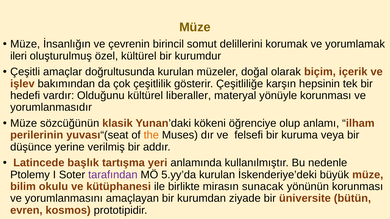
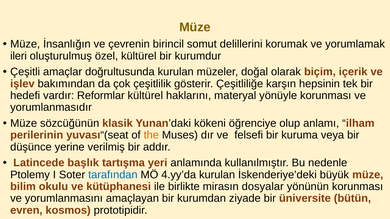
Olduğunu: Olduğunu -> Reformlar (101, 96)
liberaller: liberaller -> haklarını (189, 96)
tarafından colour: purple -> blue (113, 175)
5.yy’da: 5.yy’da -> 4.yy’da (179, 175)
sunacak: sunacak -> dosyalar (263, 187)
